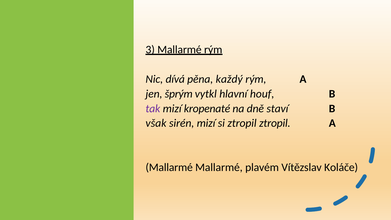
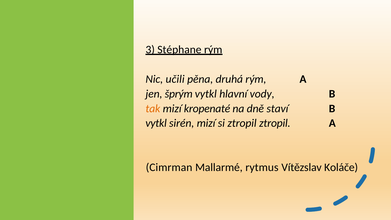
3 Mallarmé: Mallarmé -> Stéphane (179, 49)
dívá: dívá -> učili (175, 79)
každý: každý -> druhá (229, 79)
houf: houf -> vody (262, 94)
tak colour: purple -> orange (153, 108)
však: však -> vytkl (156, 123)
Mallarmé: Mallarmé -> Cimrman (169, 167)
plavém: plavém -> rytmus (262, 167)
